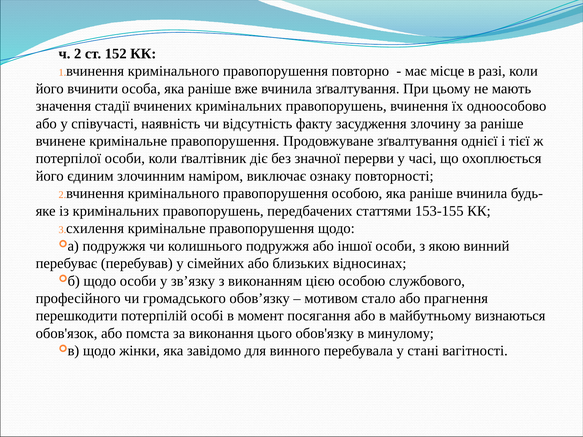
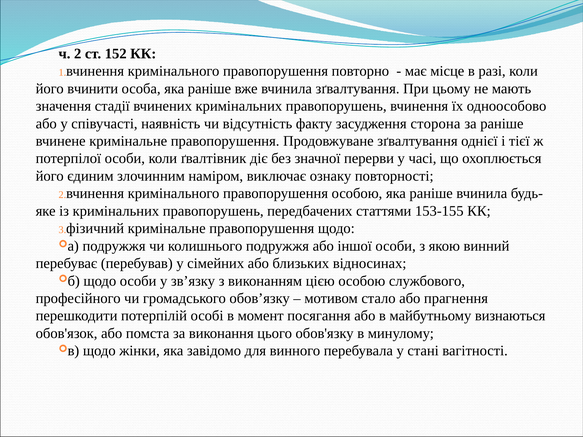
злочину: злочину -> сторона (435, 124)
схилення: схилення -> фізичний (95, 229)
